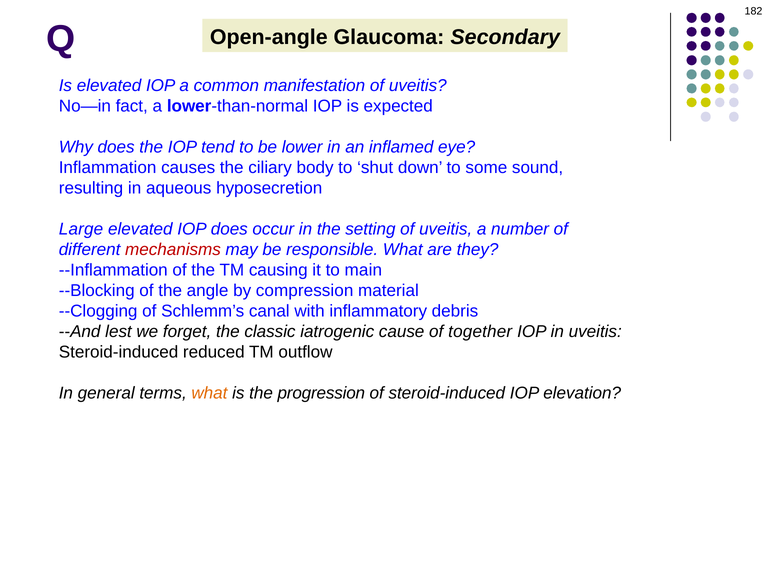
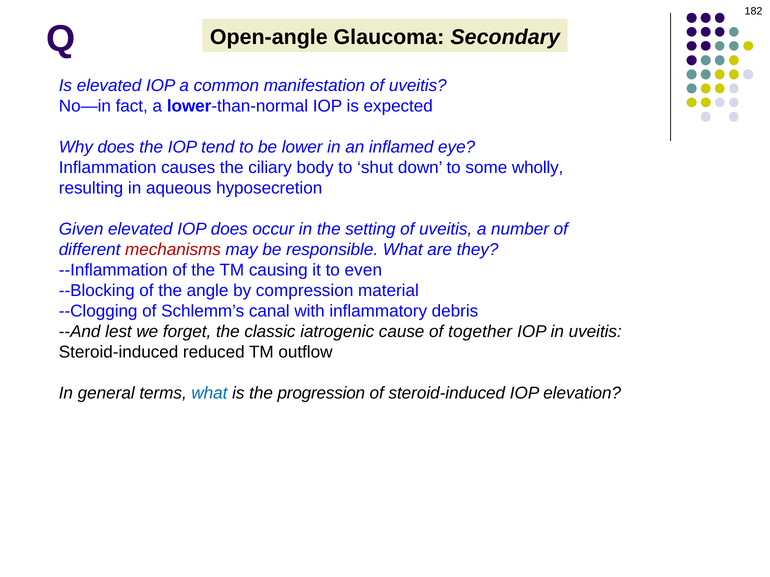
sound: sound -> wholly (538, 168)
Large: Large -> Given (81, 229)
main: main -> even (363, 270)
what colour: orange -> blue (209, 394)
